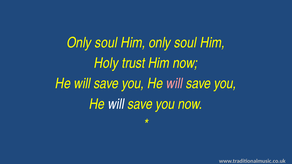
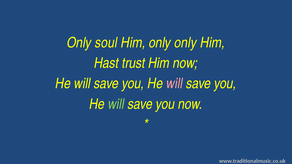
Him only soul: soul -> only (185, 43)
Holy: Holy -> Hast (106, 63)
will colour: white -> light green (116, 104)
